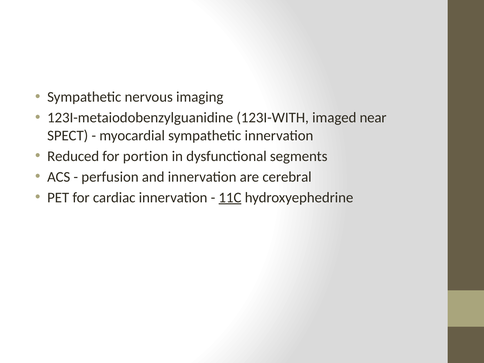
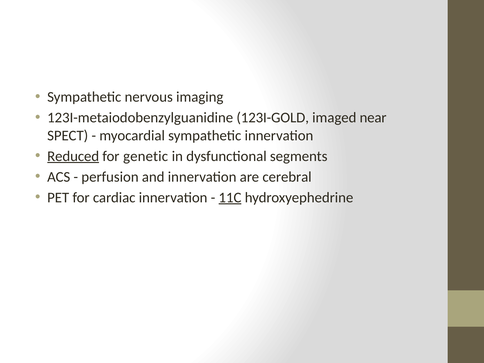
123I-WITH: 123I-WITH -> 123I-GOLD (273, 118)
Reduced underline: none -> present (73, 156)
portion: portion -> genetic (146, 156)
